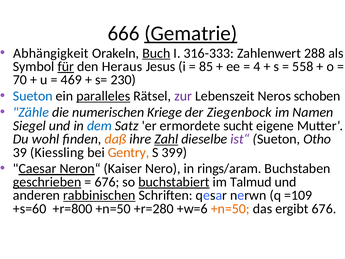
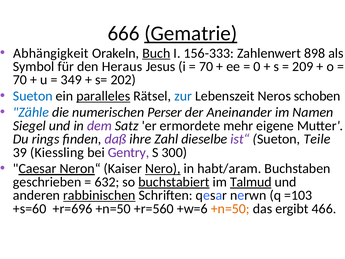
316-333: 316-333 -> 156-333 (209, 53)
288: 288 -> 898 (315, 53)
für underline: present -> none (66, 66)
85: 85 -> 70 (206, 66)
4: 4 -> 0 (257, 66)
558: 558 -> 209 (303, 66)
469: 469 -> 349 (71, 80)
230: 230 -> 202 (123, 80)
zur colour: purple -> blue (183, 96)
Kriege: Kriege -> Perser (165, 112)
Ziegenbock: Ziegenbock -> Aneinander (239, 112)
dem colour: blue -> purple (99, 126)
sucht: sucht -> mehr (238, 126)
wohl: wohl -> rings (46, 139)
daß colour: orange -> purple (116, 139)
Zahl underline: present -> none (166, 139)
Otho: Otho -> Teile (317, 139)
Gentry colour: orange -> purple (129, 152)
399: 399 -> 300 (174, 152)
Nero underline: none -> present (163, 168)
rings/aram: rings/aram -> habt/aram (229, 168)
geschrieben underline: present -> none (47, 182)
676: 676 -> 632 (107, 182)
Talmud underline: none -> present (251, 182)
=109: =109 -> =103 (298, 195)
+r=800: +r=800 -> +r=696 (72, 208)
+r=280: +r=280 -> +r=560 (154, 208)
ergibt 676: 676 -> 466 (324, 208)
